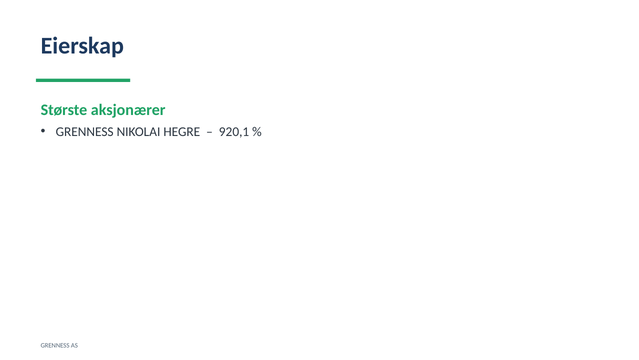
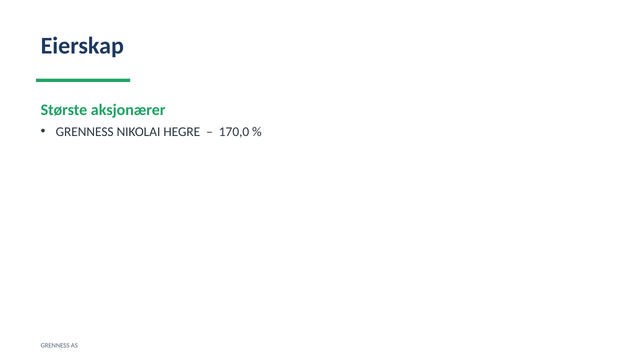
920,1: 920,1 -> 170,0 (234, 131)
